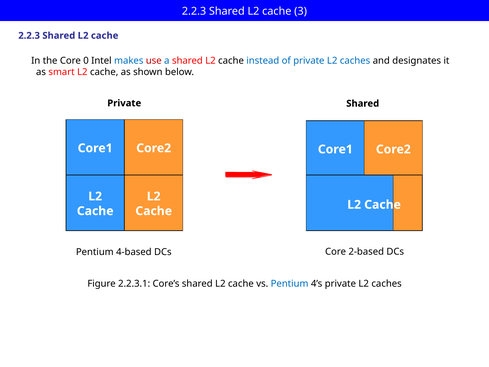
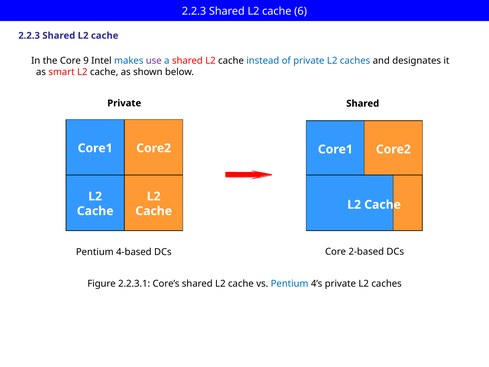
3: 3 -> 6 (301, 11)
0: 0 -> 9 (86, 61)
use colour: red -> purple (154, 61)
